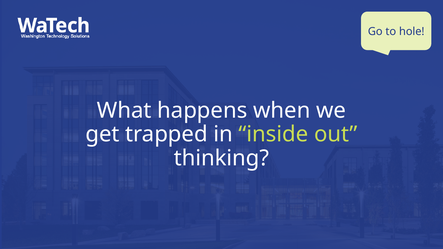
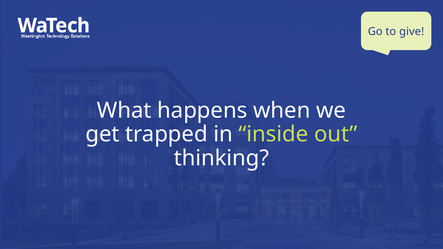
hole: hole -> give (412, 32)
